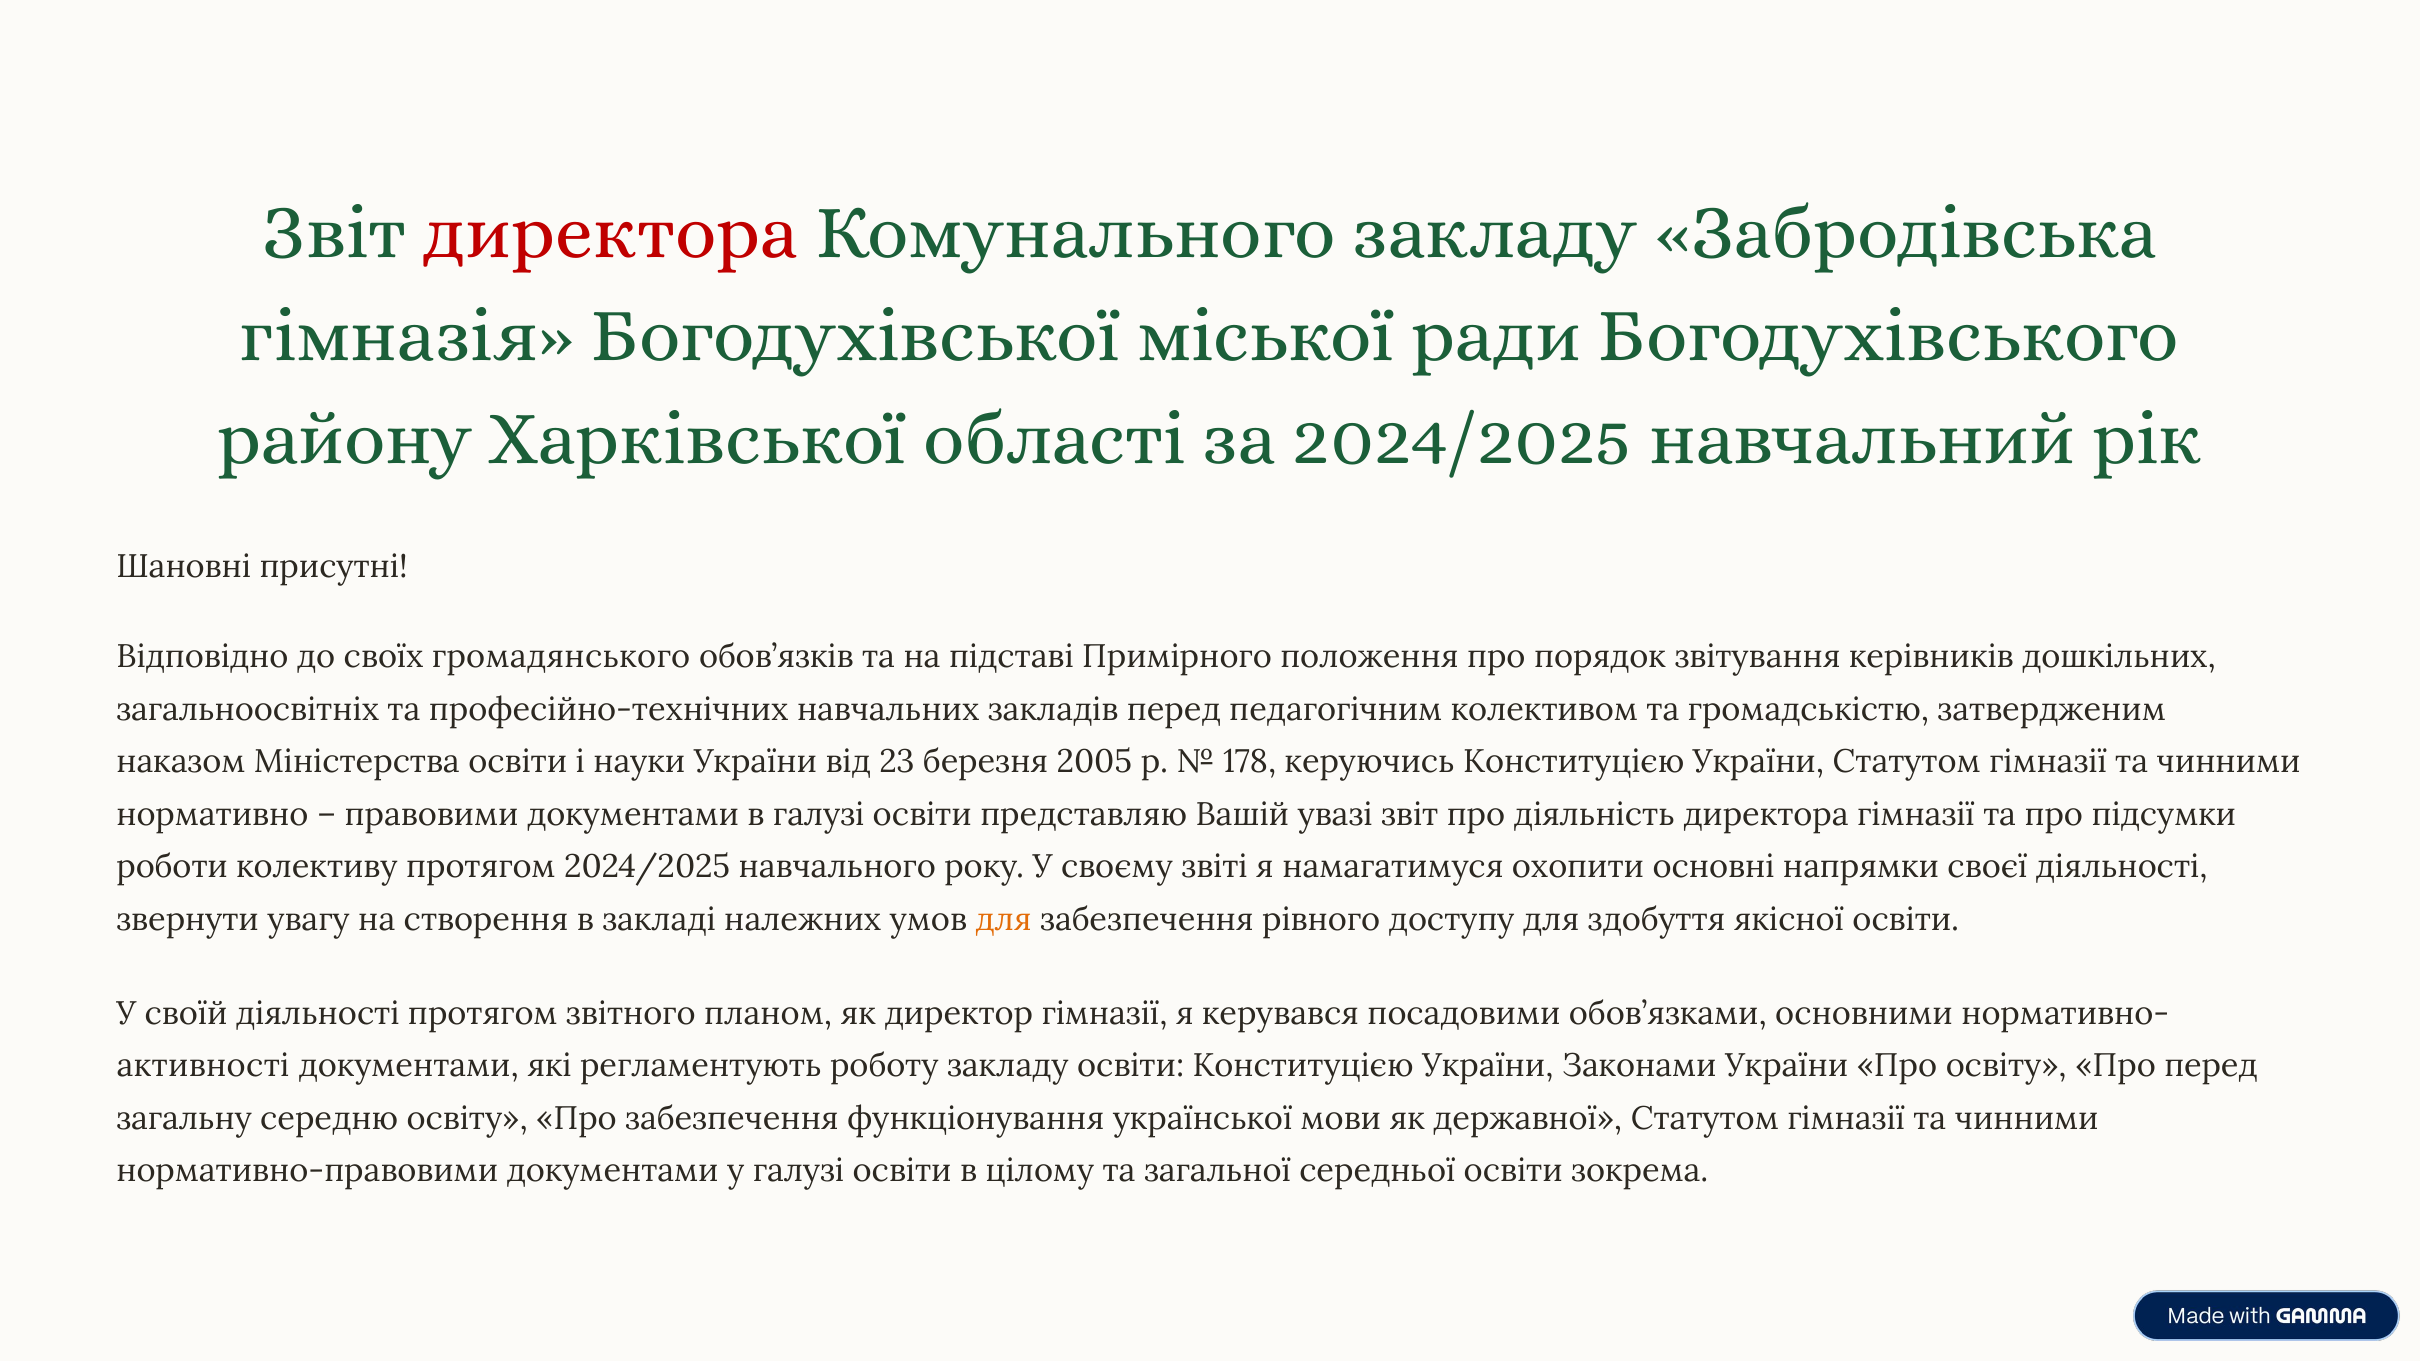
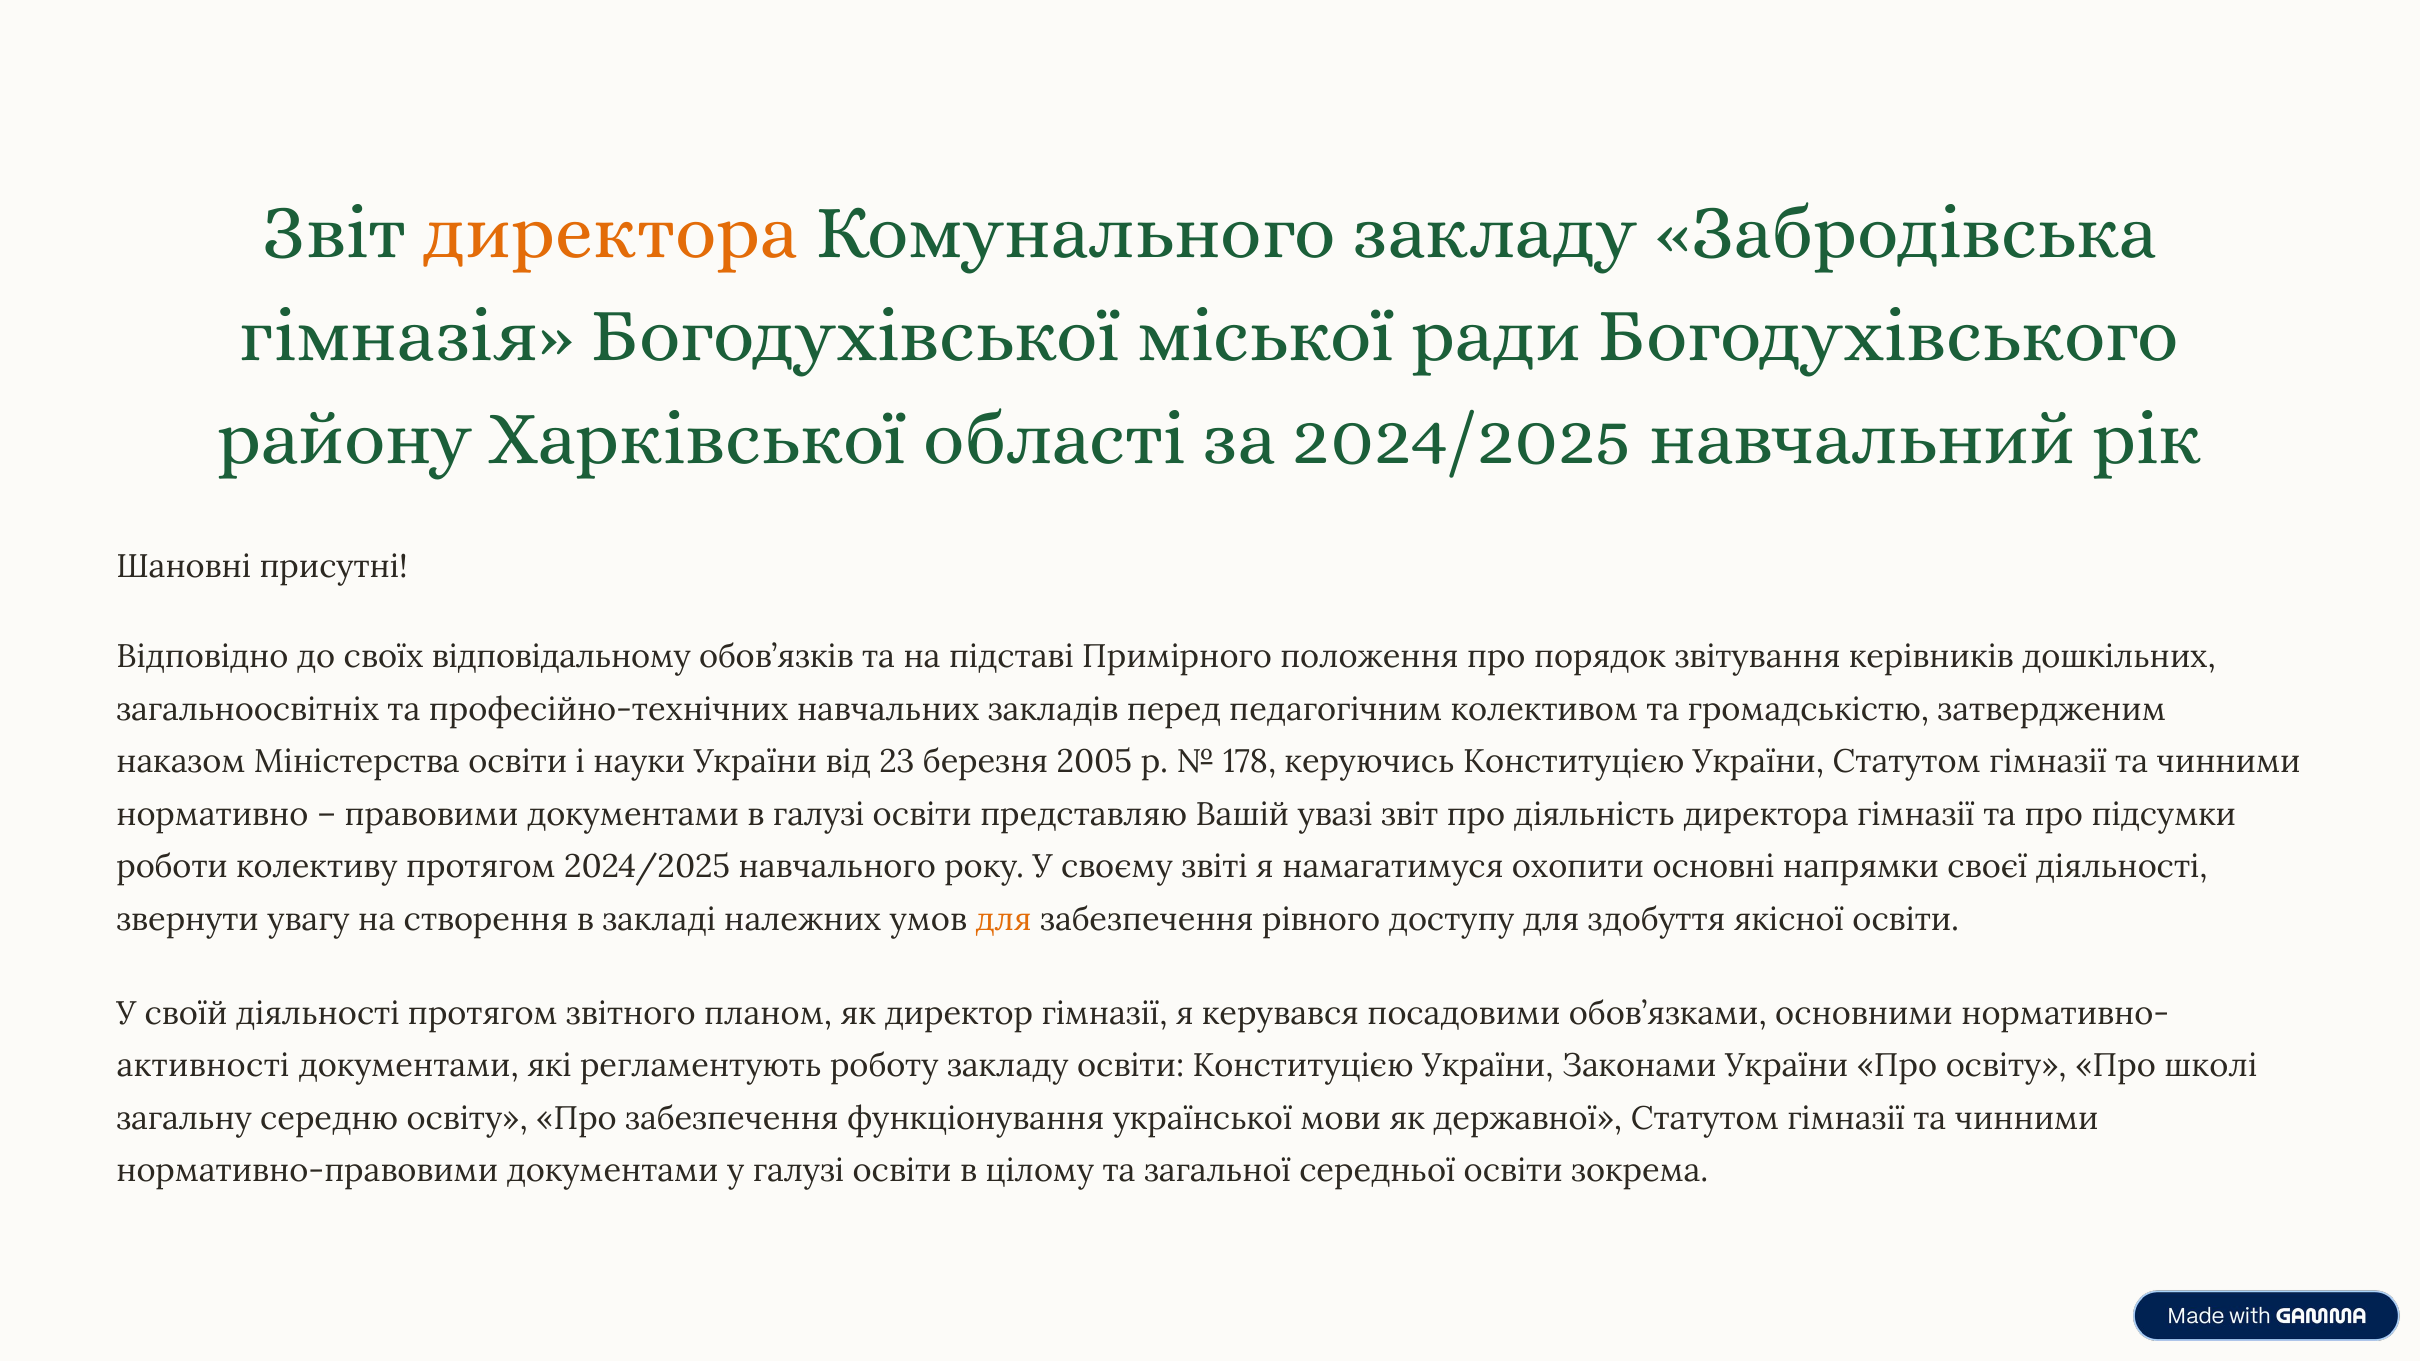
директора colour: red -> orange (611, 233)
громадянського: громадянського -> відповідальному (561, 657)
Про перед: перед -> школі (2211, 1066)
